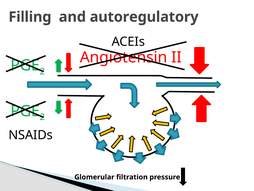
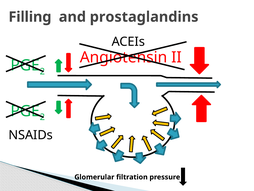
autoregulatory: autoregulatory -> prostaglandins (144, 17)
